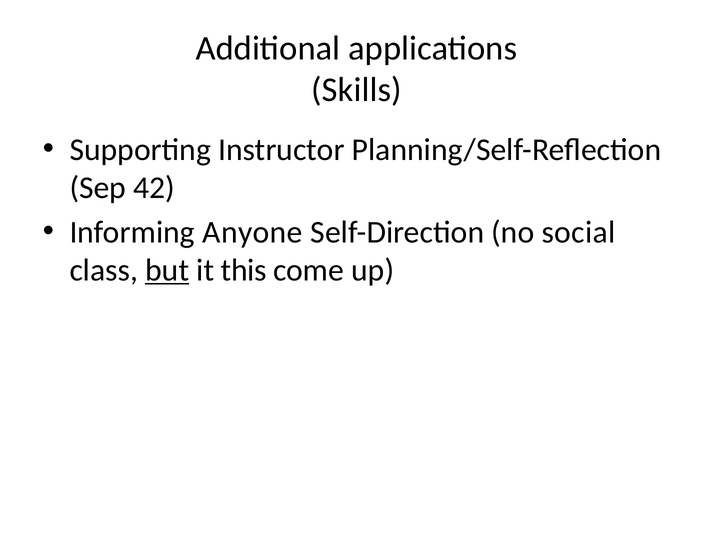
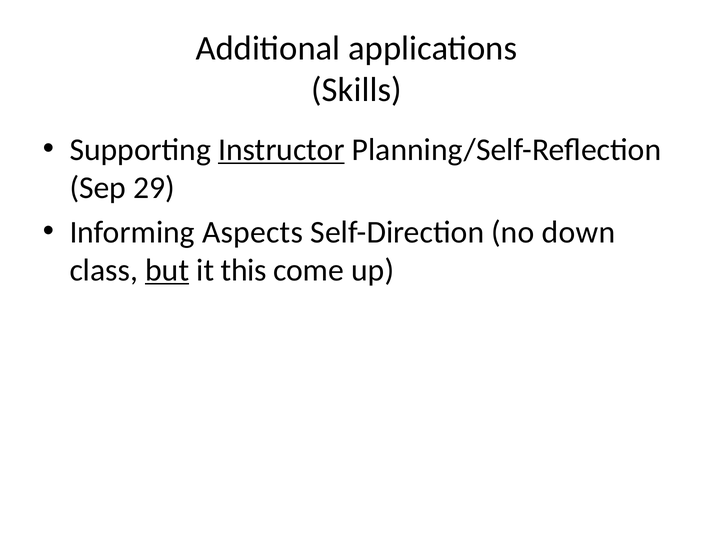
Instructor underline: none -> present (281, 150)
42: 42 -> 29 (154, 188)
Anyone: Anyone -> Aspects (252, 232)
social: social -> down (578, 232)
